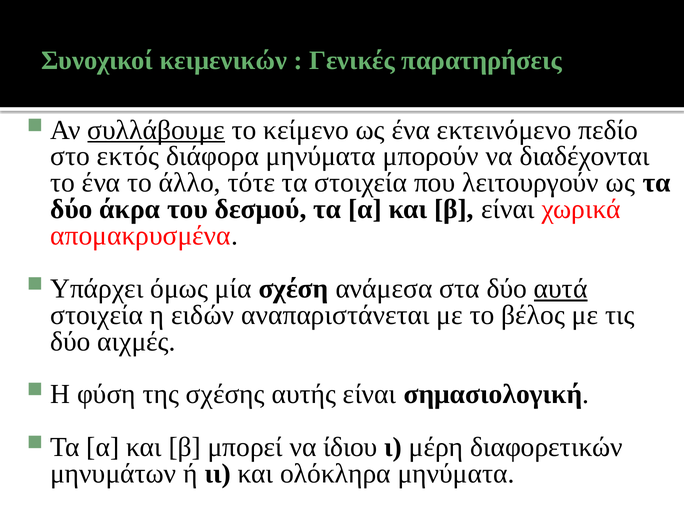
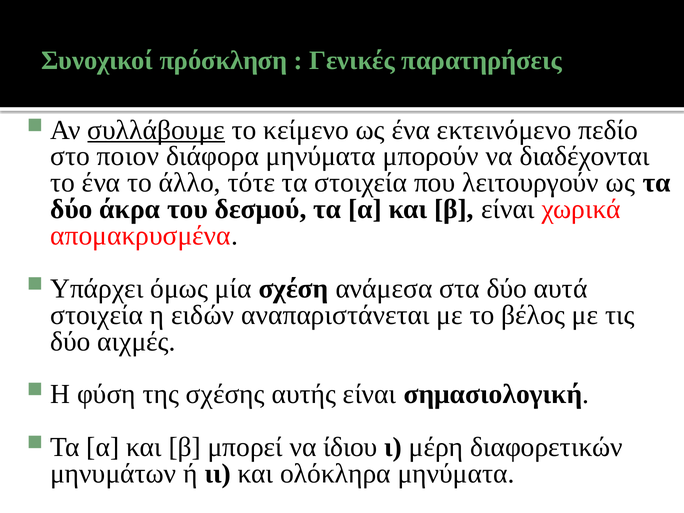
κειμενικών: κειμενικών -> πρόσκληση (223, 60)
εκτός: εκτός -> ποιον (128, 156)
αυτά underline: present -> none (561, 289)
